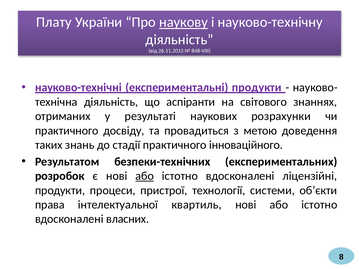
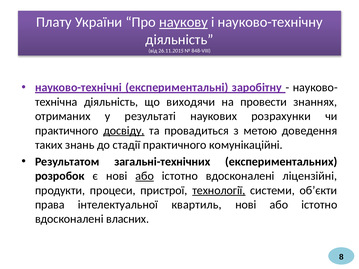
експериментальні продукти: продукти -> заробітну (257, 88)
аспіранти: аспіранти -> виходячи (191, 102)
світового: світового -> провести (264, 102)
досвіду underline: none -> present (124, 131)
інноваційного: інноваційного -> комунікаційні (246, 145)
безпеки-технічних: безпеки-технічних -> загальні-технічних (162, 162)
технології underline: none -> present (219, 191)
